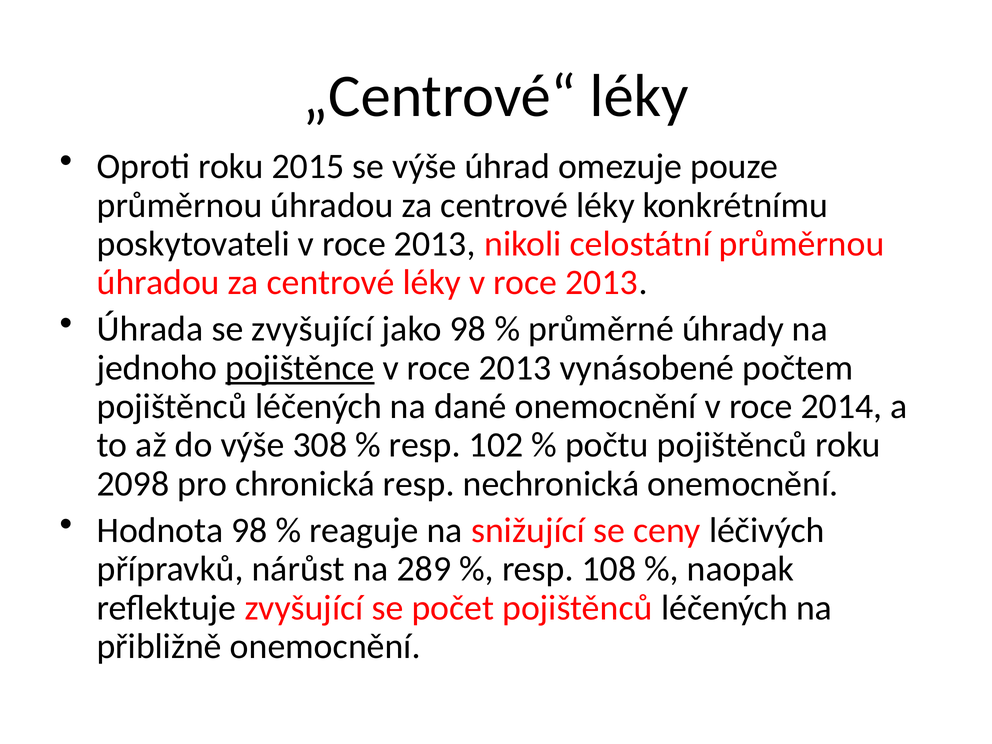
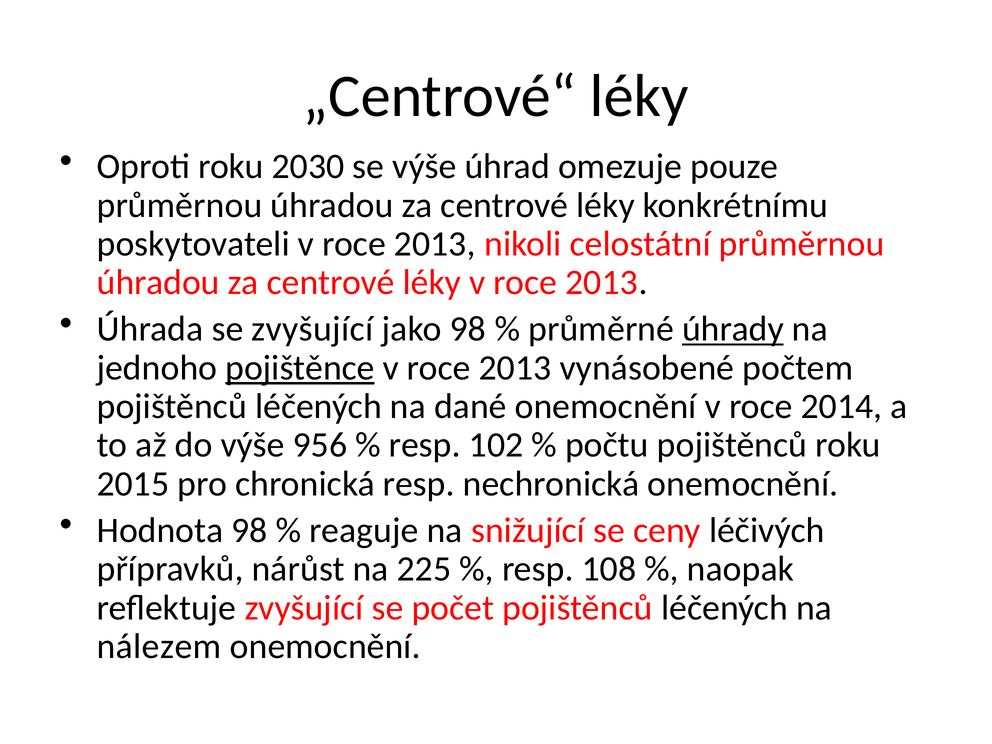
2015: 2015 -> 2030 (308, 167)
úhrady underline: none -> present (733, 329)
308: 308 -> 956 (320, 445)
2098: 2098 -> 2015 (133, 484)
289: 289 -> 225 (424, 569)
přibližně: přibližně -> nálezem (159, 646)
